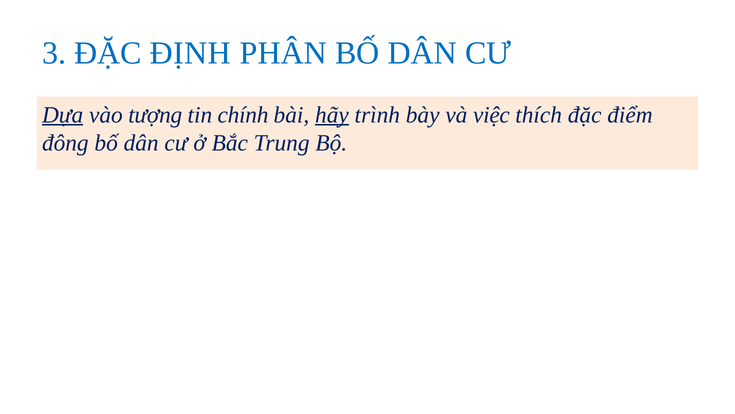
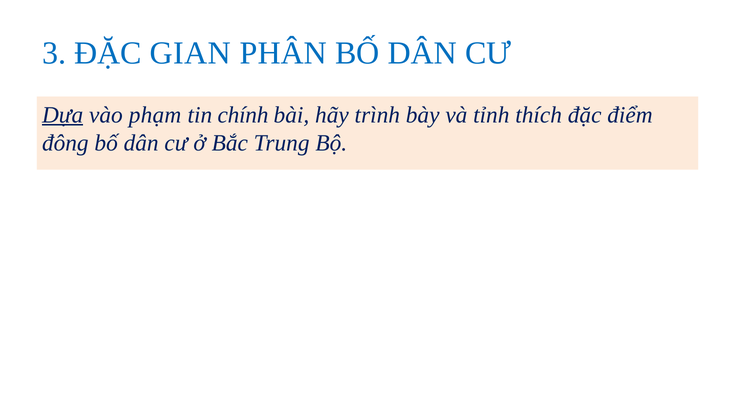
ĐỊNH: ĐỊNH -> GIAN (191, 53)
tượng: tượng -> phạm (155, 115)
hãy underline: present -> none (332, 115)
việc: việc -> tỉnh (491, 115)
